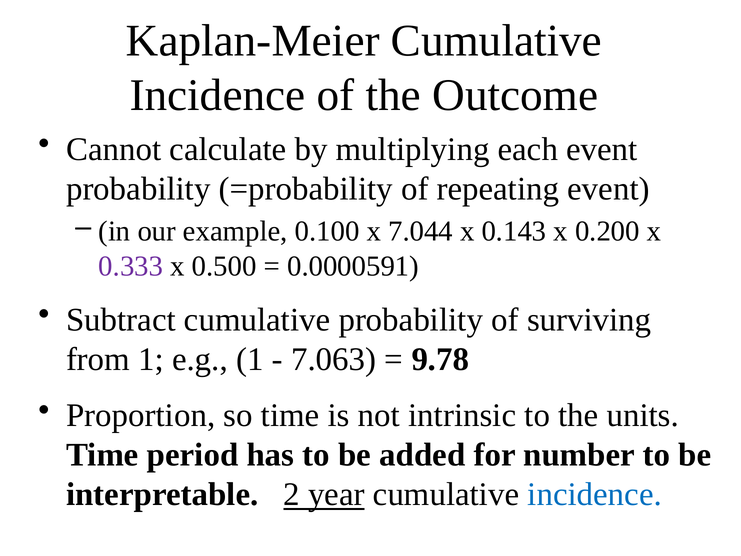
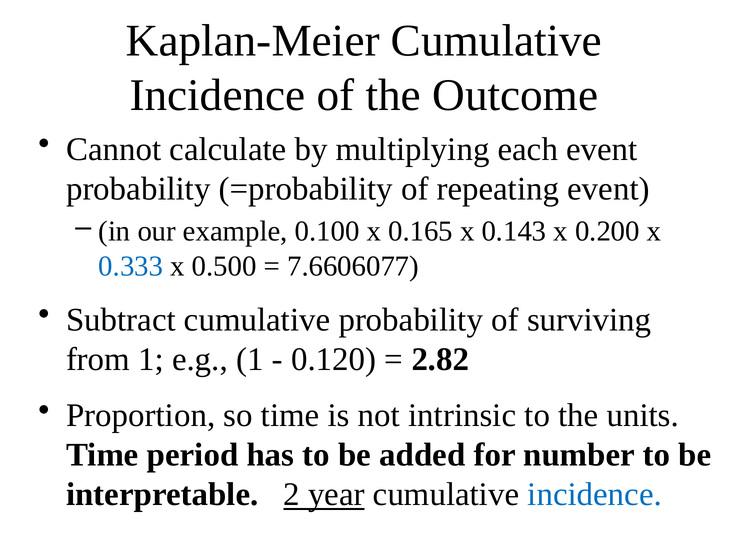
7.044: 7.044 -> 0.165 (421, 231)
0.333 colour: purple -> blue (131, 266)
0.0000591: 0.0000591 -> 7.6606077 (353, 266)
7.063: 7.063 -> 0.120 (334, 359)
9.78: 9.78 -> 2.82 (440, 359)
